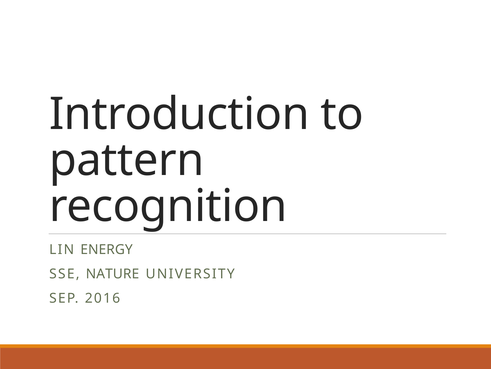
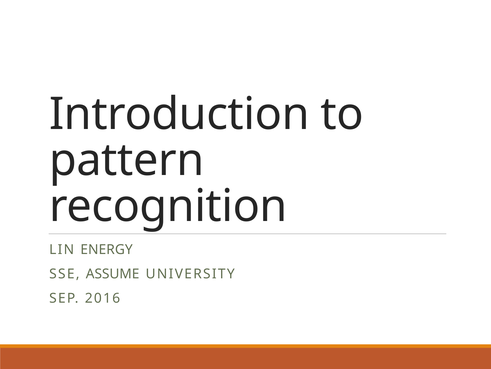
NATURE: NATURE -> ASSUME (113, 273)
